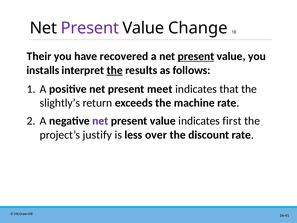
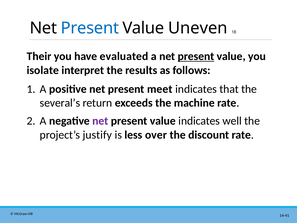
Present colour: purple -> blue (90, 28)
Change: Change -> Uneven (198, 28)
recovered: recovered -> evaluated (124, 56)
installs: installs -> isolate (43, 70)
the underline: present -> none (115, 70)
slightly’s: slightly’s -> several’s (60, 103)
first: first -> well (232, 121)
